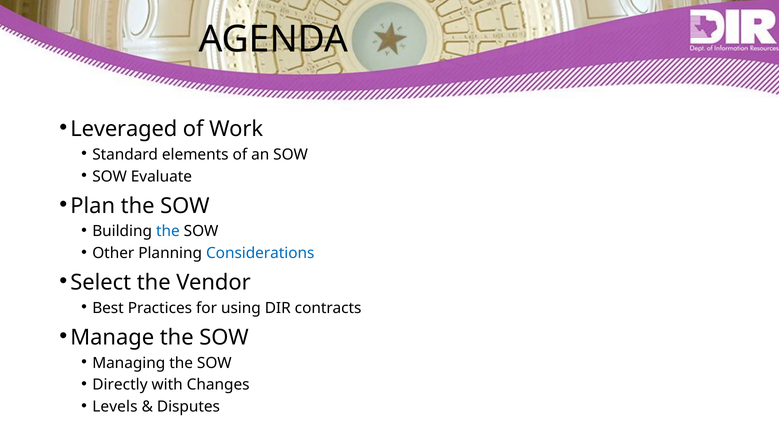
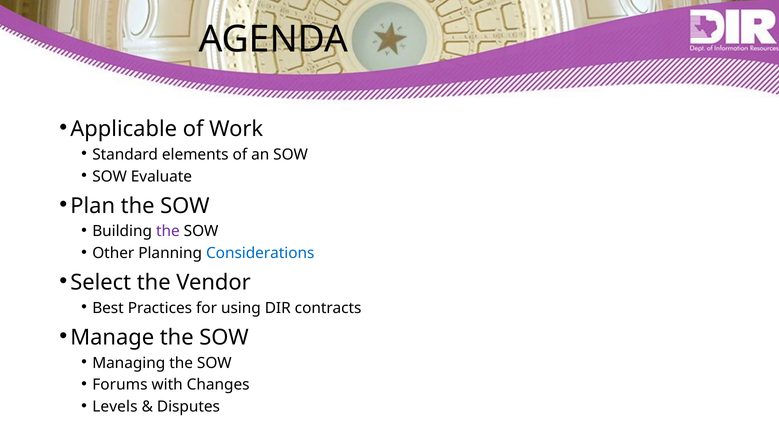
Leveraged: Leveraged -> Applicable (124, 129)
the colour: blue -> purple (168, 232)
Directly: Directly -> Forums (120, 385)
